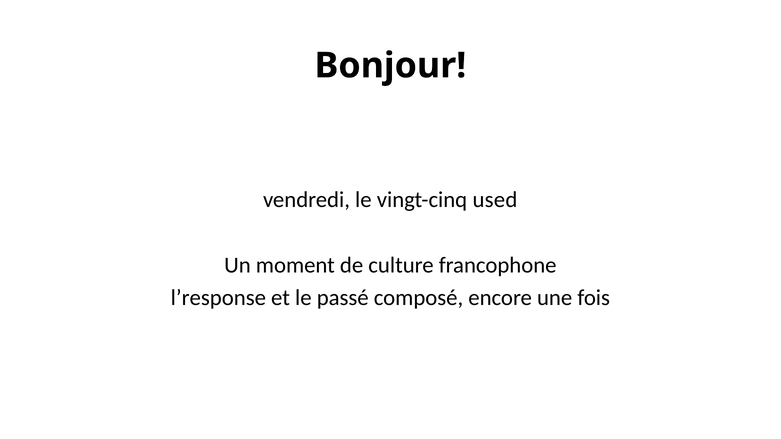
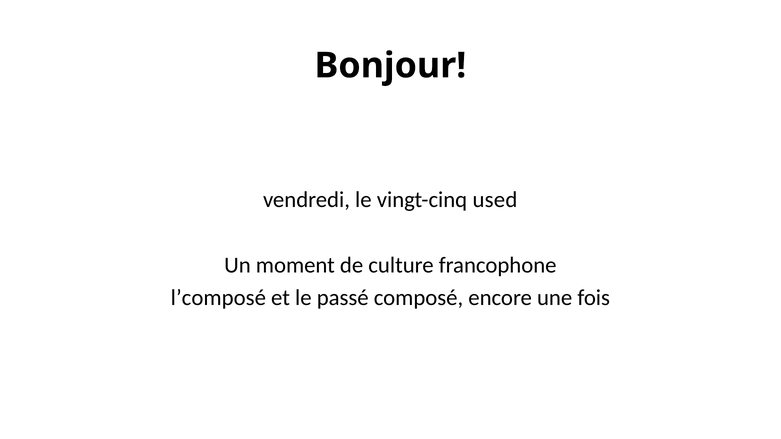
l’response: l’response -> l’composé (218, 298)
